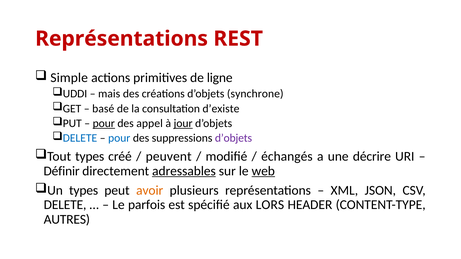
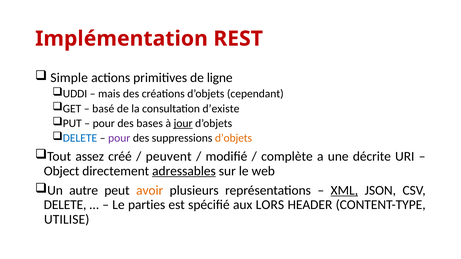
Représentations: Représentations -> Implémentation (121, 39)
synchrone: synchrone -> cependant (255, 94)
pour underline: present -> none (104, 124)
appel: appel -> bases (150, 124)
pour colour: blue -> purple (119, 138)
d’objets colour: purple -> orange (233, 138)
Tout types: types -> assez (90, 157)
échangés: échangés -> complète (287, 157)
décrire: décrire -> décrite (372, 157)
Définir: Définir -> Object (62, 171)
web underline: present -> none (263, 171)
Un types: types -> autre (84, 190)
XML underline: none -> present (344, 190)
parfois: parfois -> parties (147, 205)
AUTRES: AUTRES -> UTILISE (67, 220)
